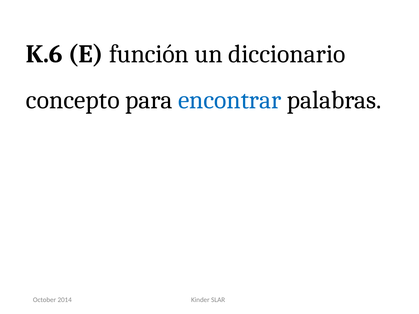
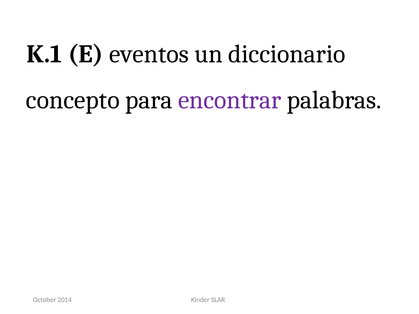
K.6: K.6 -> K.1 (44, 54)
función: función -> eventos (149, 54)
encontrar colour: blue -> purple (230, 100)
